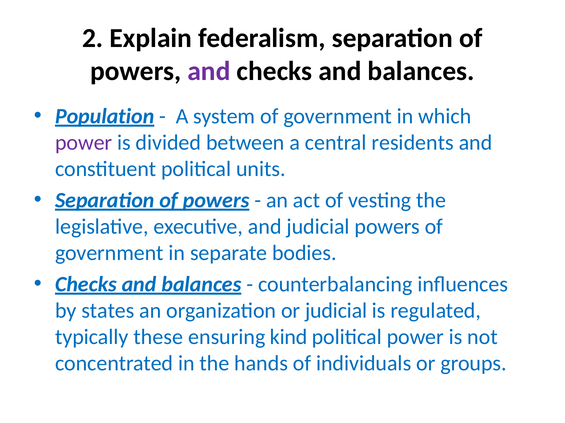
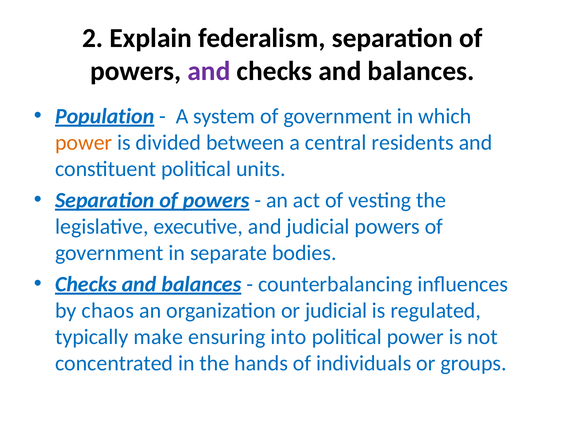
power colour: purple -> orange (84, 143)
states: states -> chaos (108, 311)
these: these -> make (158, 338)
kind: kind -> into (288, 338)
